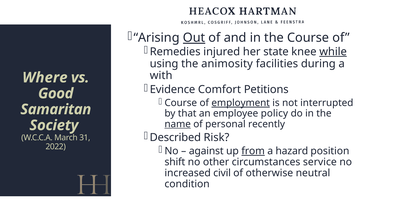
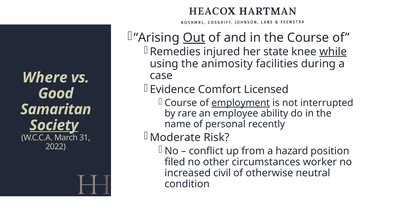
with: with -> case (161, 76)
Petitions: Petitions -> Licensed (266, 90)
that: that -> rare (187, 114)
policy: policy -> ability (274, 114)
name underline: present -> none (178, 124)
Society underline: none -> present (54, 125)
Described: Described -> Moderate (175, 137)
against: against -> conflict (206, 151)
from underline: present -> none (253, 151)
shift: shift -> filed (175, 162)
service: service -> worker (320, 162)
